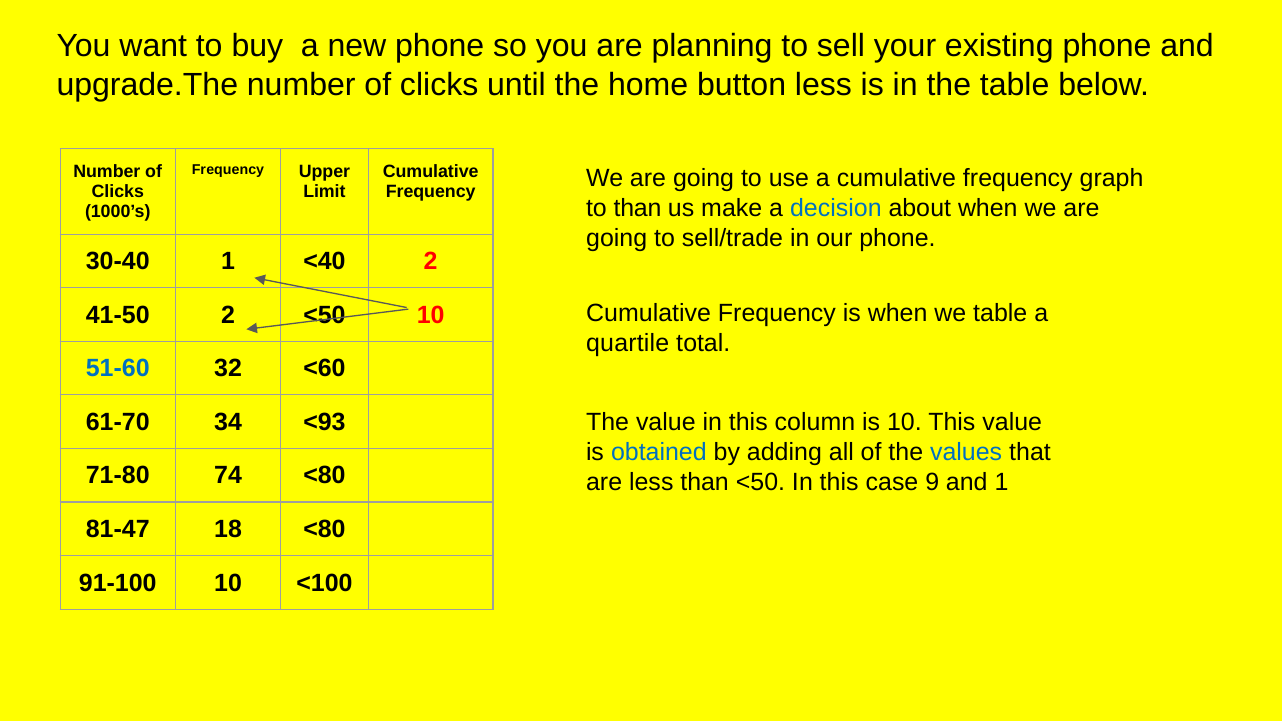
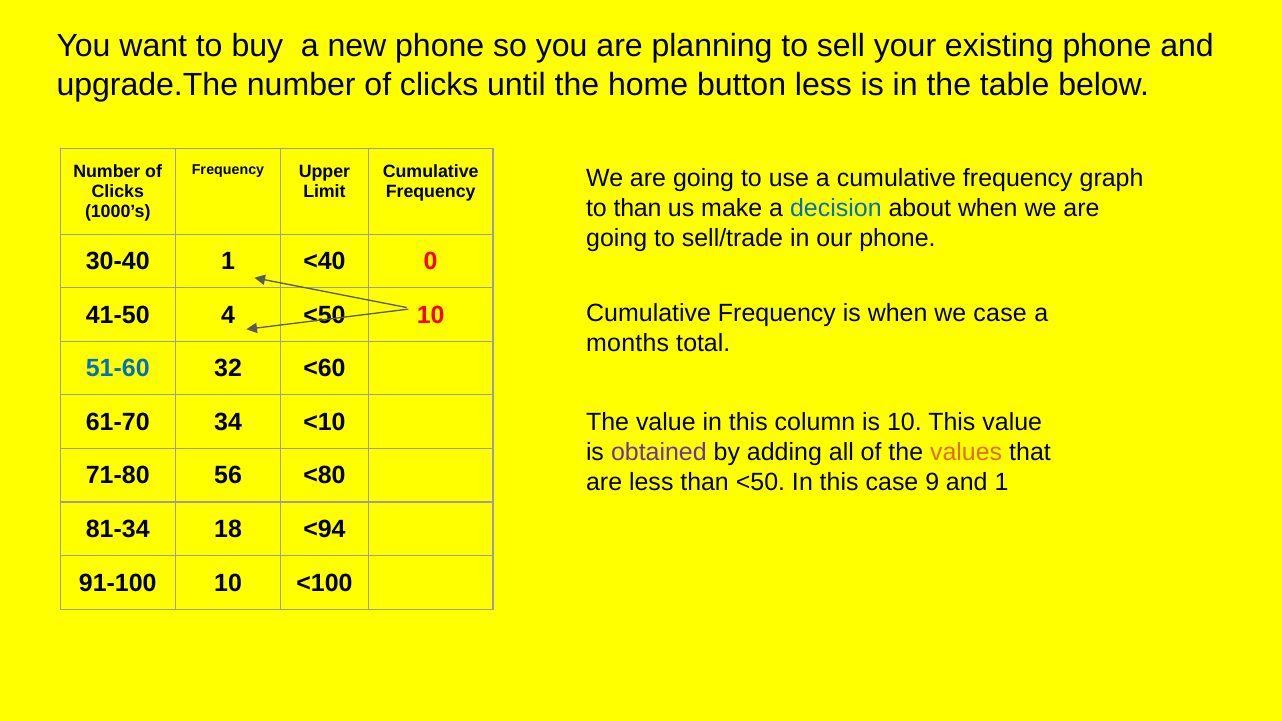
<40 2: 2 -> 0 (431, 261)
we table: table -> case (1000, 314)
41-50 2: 2 -> 4 (228, 315)
quartile: quartile -> months (628, 344)
<93: <93 -> <10 (324, 422)
obtained colour: blue -> purple (659, 452)
values colour: blue -> orange (966, 452)
74: 74 -> 56 (228, 476)
81-47: 81-47 -> 81-34 (118, 529)
18 <80: <80 -> <94 (324, 529)
